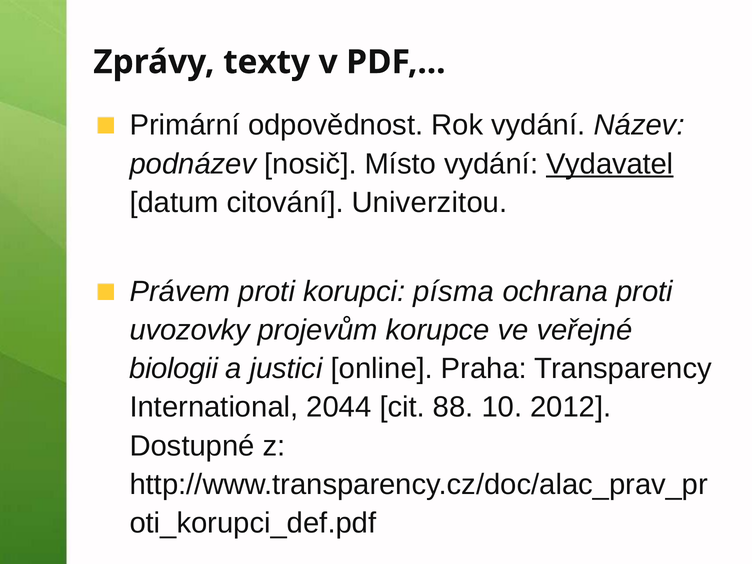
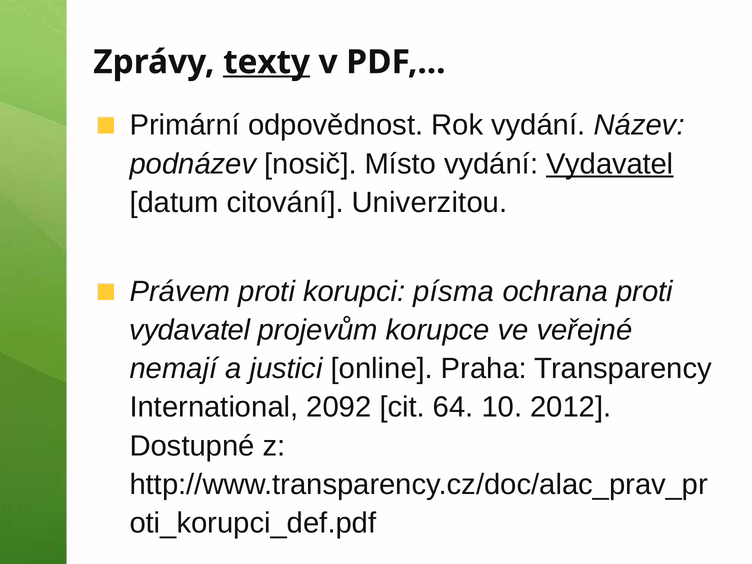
texty underline: none -> present (267, 62)
uvozovky: uvozovky -> vydavatel (190, 330)
biologii: biologii -> nemají (173, 369)
2044: 2044 -> 2092 (339, 407)
88: 88 -> 64 (453, 407)
